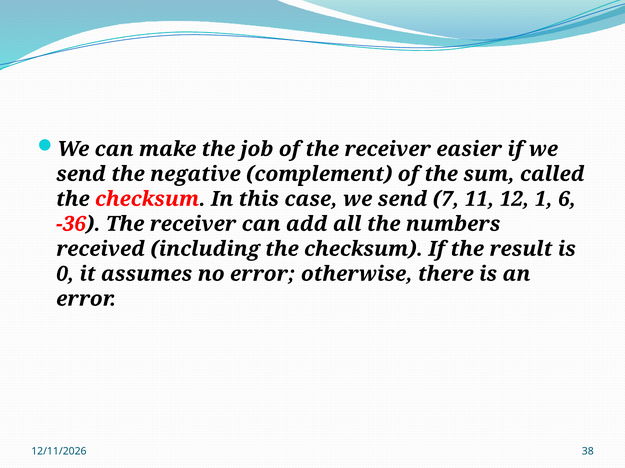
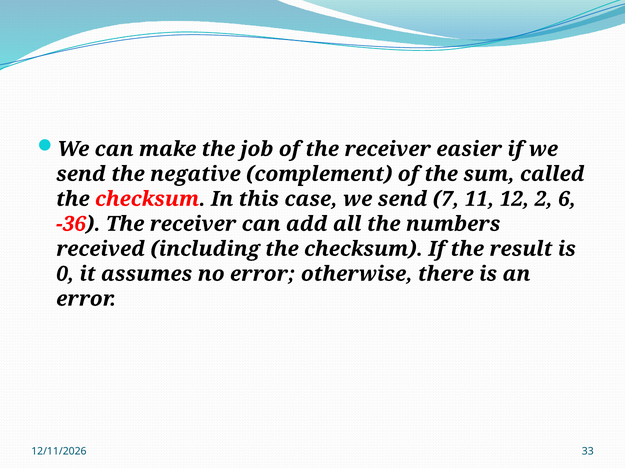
1: 1 -> 2 (544, 199)
38: 38 -> 33 (588, 452)
